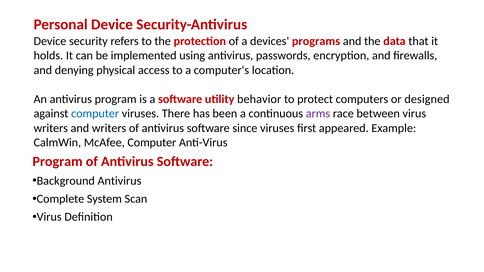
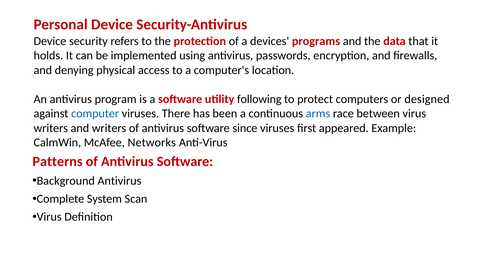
behavior: behavior -> following (259, 99)
arms colour: purple -> blue (318, 114)
McAfee Computer: Computer -> Networks (152, 143)
Program: Program -> Patterns (58, 162)
